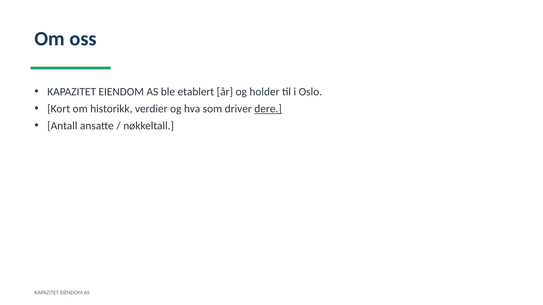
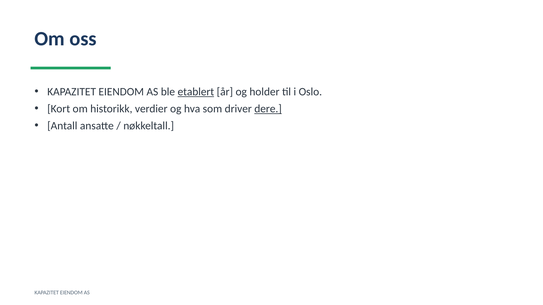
etablert underline: none -> present (196, 92)
